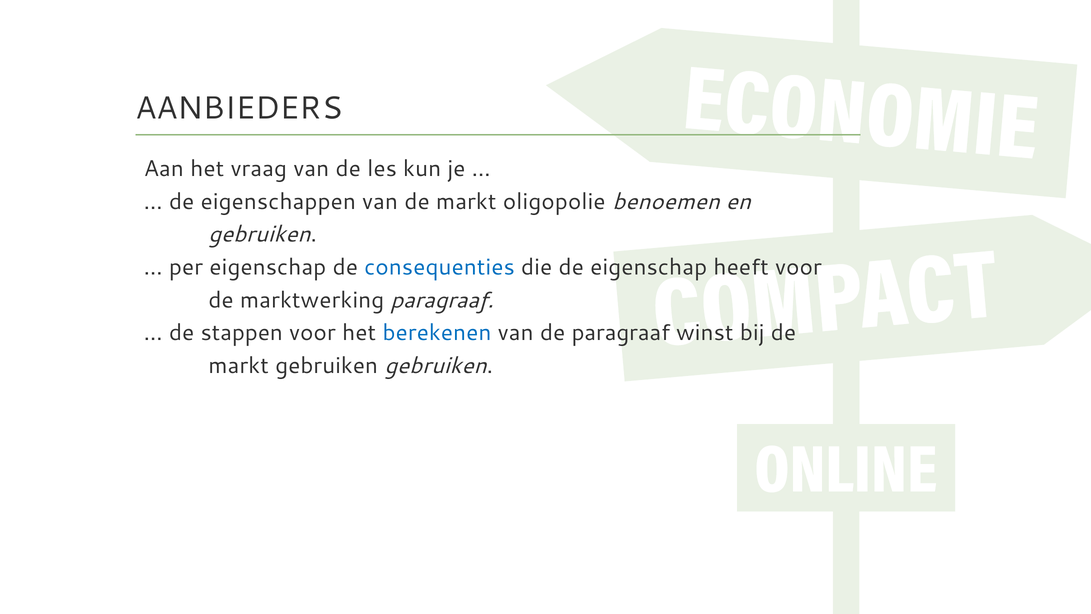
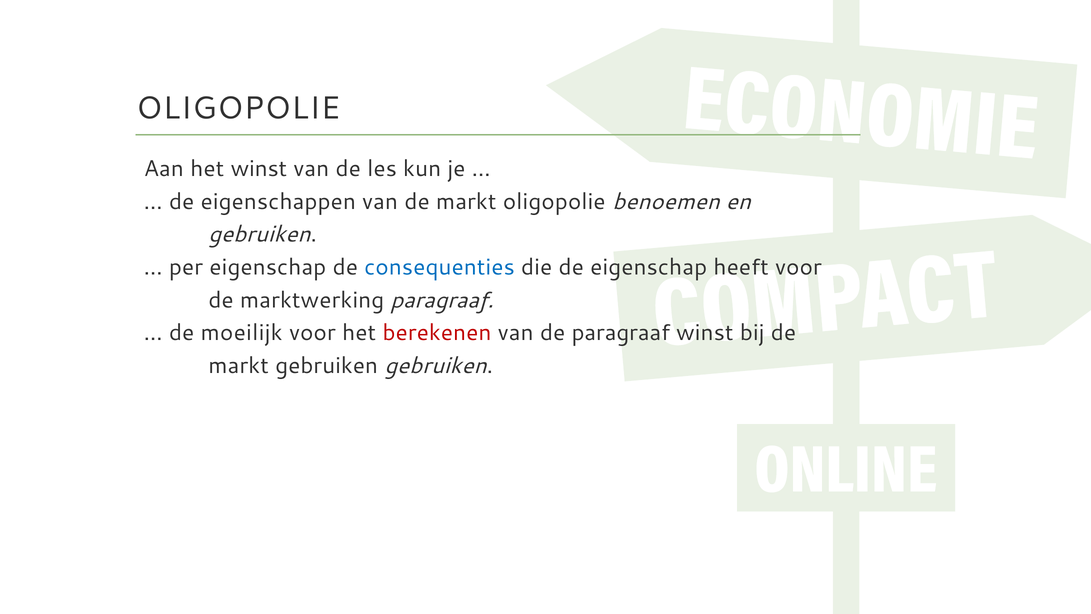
AANBIEDERS: AANBIEDERS -> OLIGOPOLIE (239, 108)
het vraag: vraag -> winst (259, 169)
stappen: stappen -> moeilijk (242, 333)
berekenen colour: blue -> red (437, 333)
